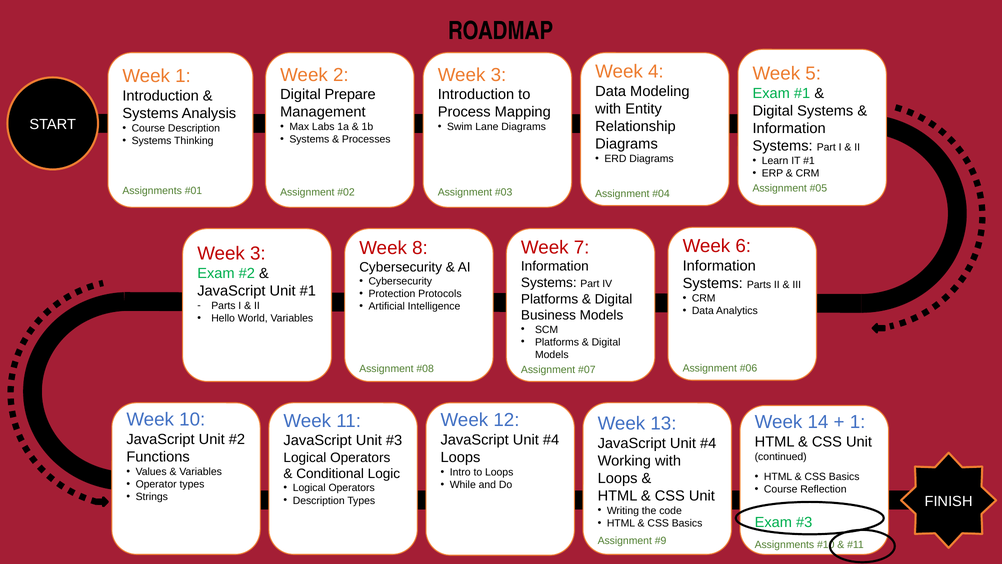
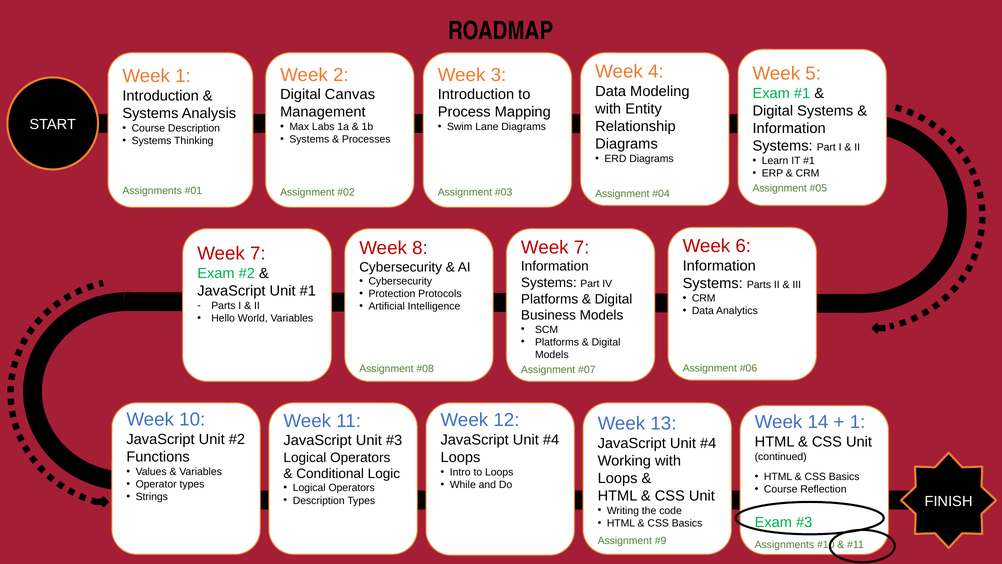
Prepare: Prepare -> Canvas (350, 94)
3: 3 -> 7 (258, 254)
